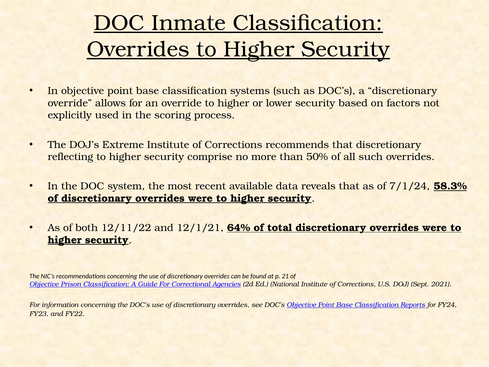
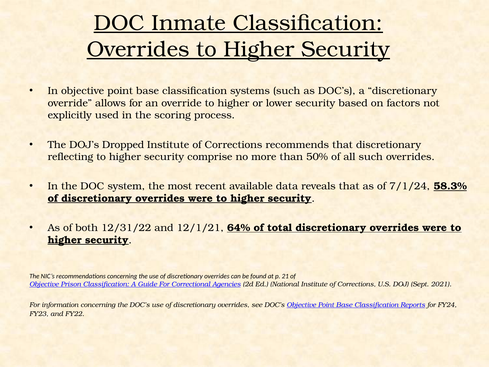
Extreme: Extreme -> Dropped (123, 145)
12/11/22: 12/11/22 -> 12/31/22 (126, 228)
